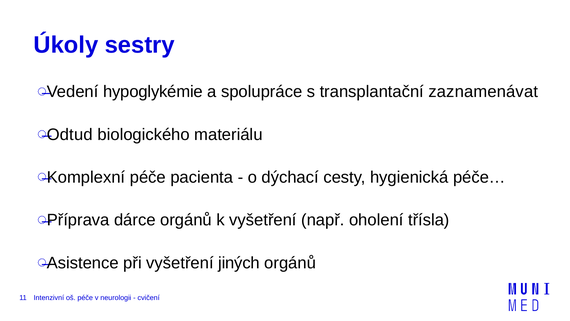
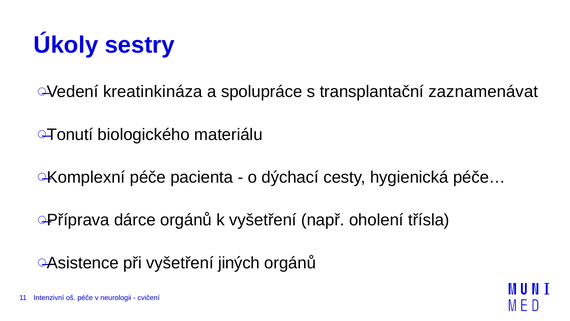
hypoglykémie: hypoglykémie -> kreatinkináza (153, 92)
Odtud: Odtud -> Tonutí (70, 134)
